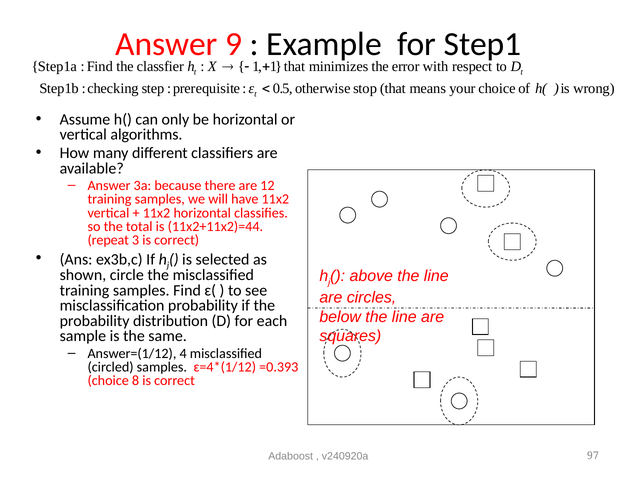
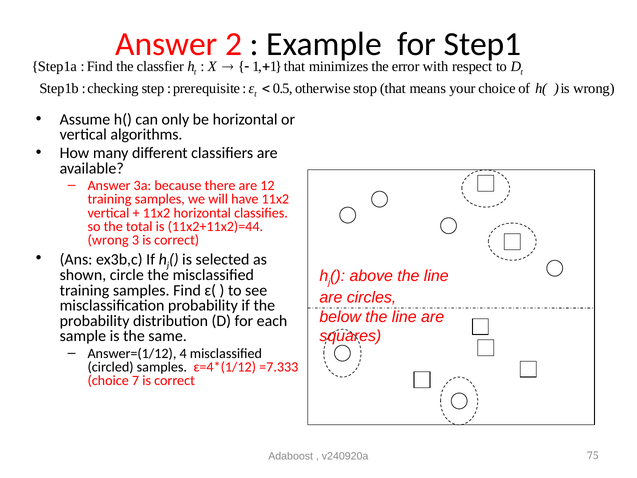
9: 9 -> 2 (234, 44)
repeat: repeat -> wrong (108, 240)
=0.393: =0.393 -> =7.333 (279, 367)
8: 8 -> 7 (136, 381)
97: 97 -> 75 (593, 455)
